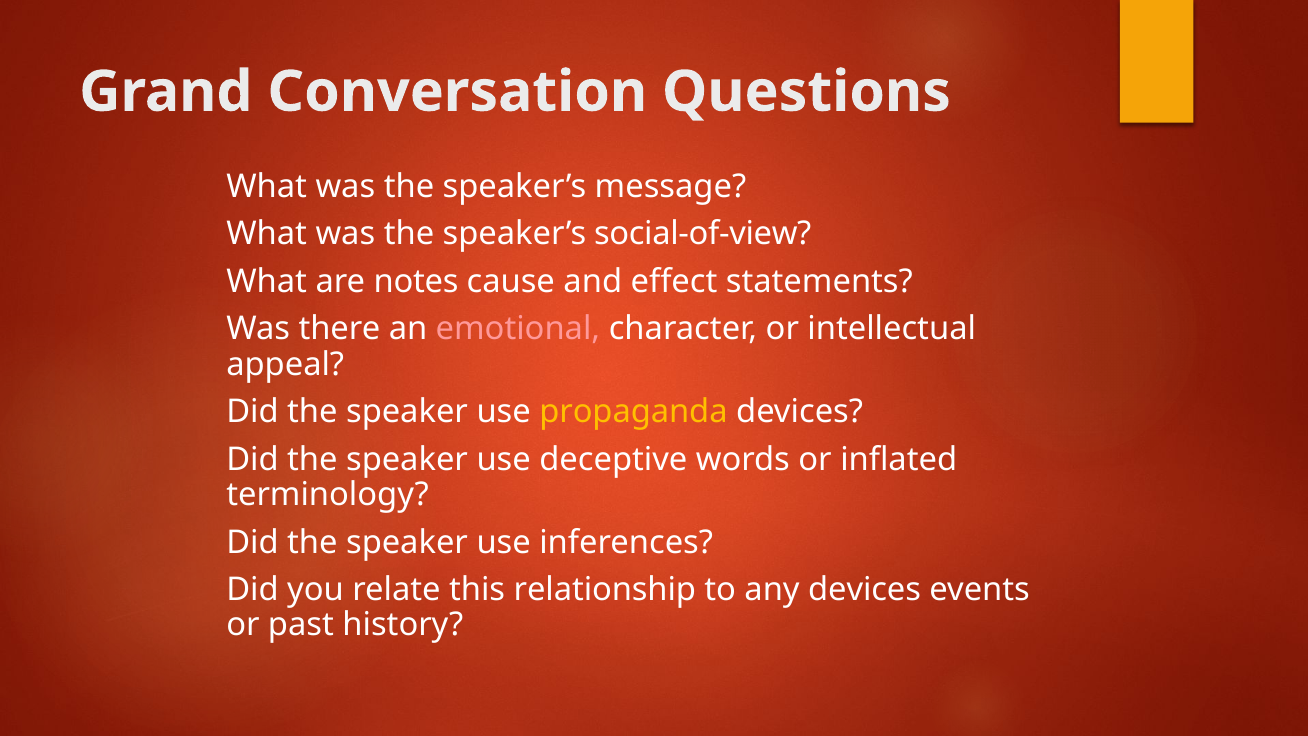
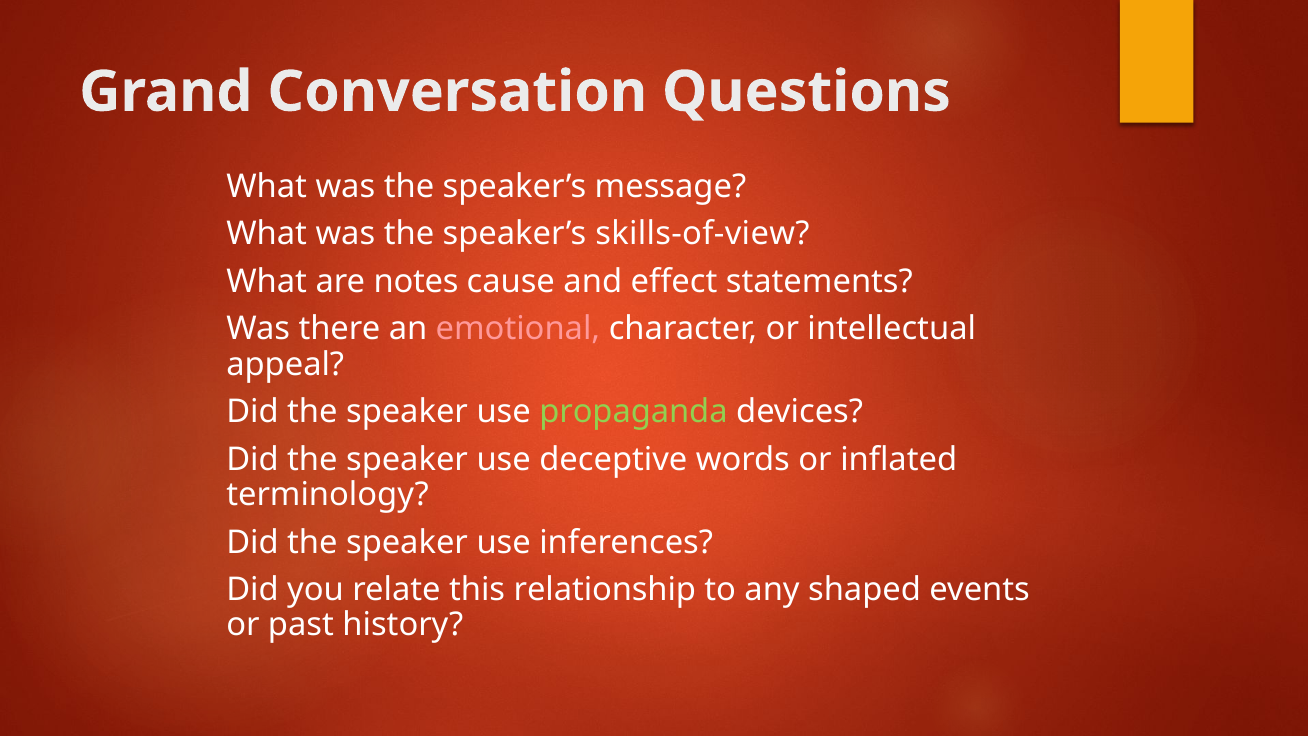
social-of-view: social-of-view -> skills-of-view (702, 234)
propaganda colour: yellow -> light green (633, 412)
any devices: devices -> shaped (865, 590)
